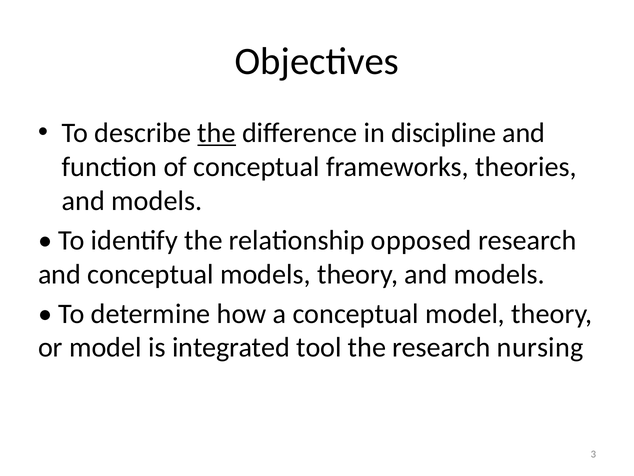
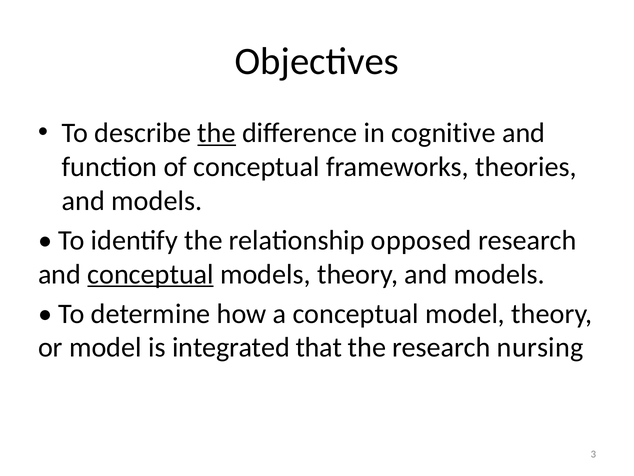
discipline: discipline -> cognitive (444, 133)
conceptual underline: none -> present (151, 274)
tool: tool -> that (319, 347)
